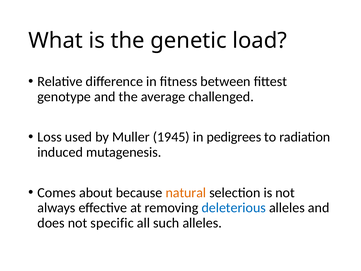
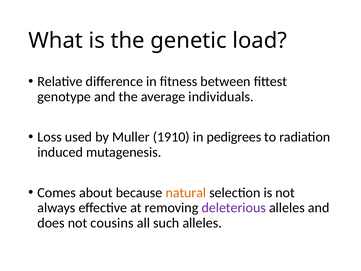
challenged: challenged -> individuals (221, 97)
1945: 1945 -> 1910 (171, 137)
deleterious colour: blue -> purple (234, 208)
specific: specific -> cousins (112, 223)
